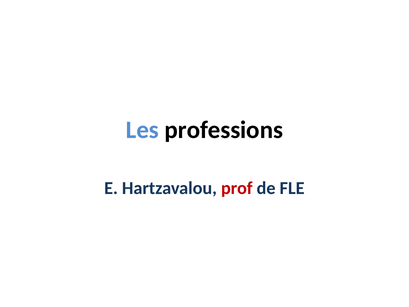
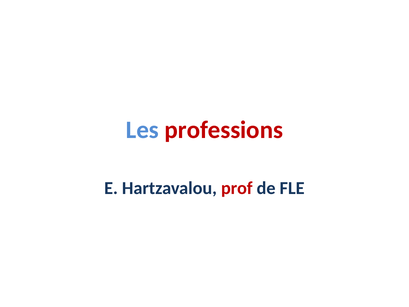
professions colour: black -> red (224, 130)
